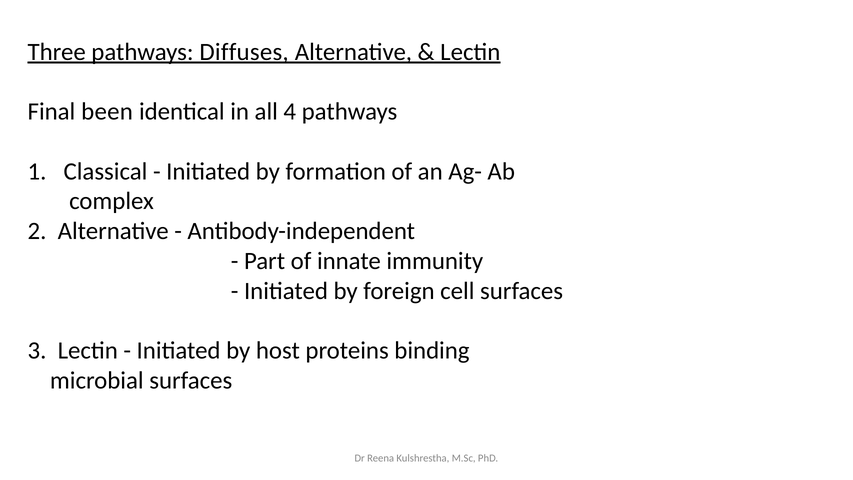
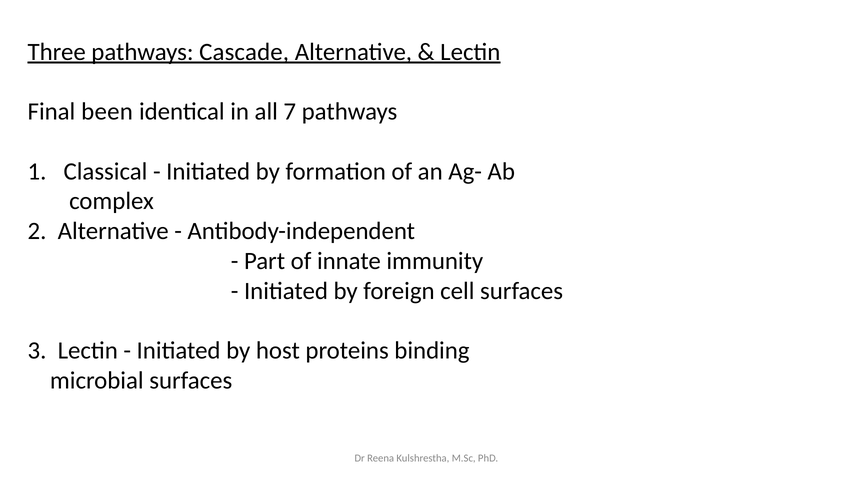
Diffuses: Diffuses -> Cascade (244, 52)
4: 4 -> 7 (290, 112)
